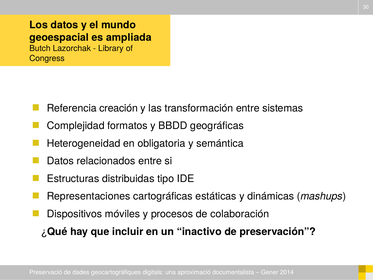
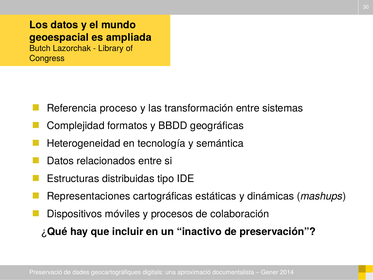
creación: creación -> proceso (119, 108)
obligatoria: obligatoria -> tecnología (162, 143)
